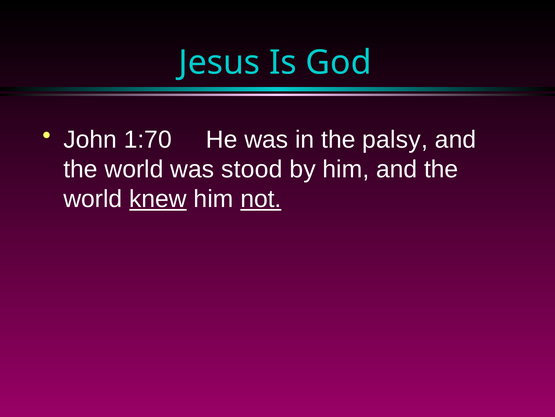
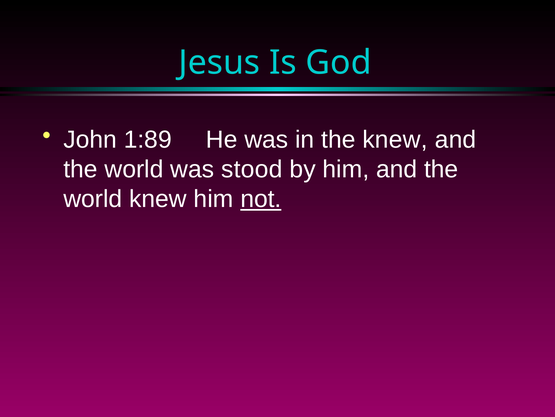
1:70: 1:70 -> 1:89 (148, 140)
the palsy: palsy -> knew (395, 140)
knew underline: present -> none (158, 199)
